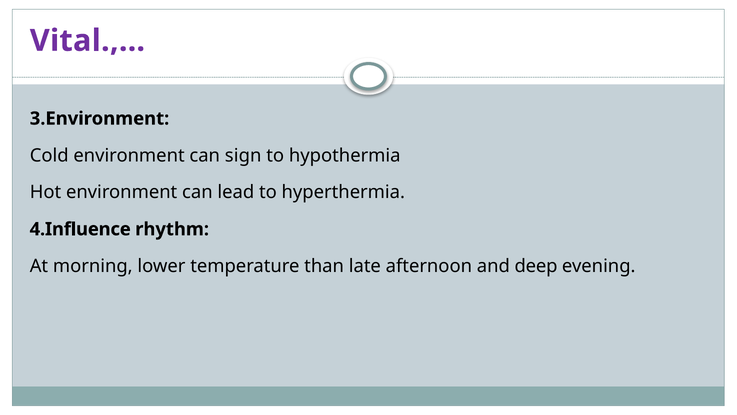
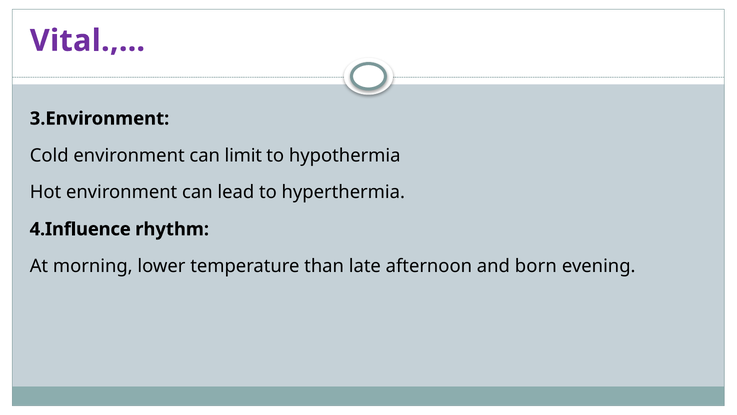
sign: sign -> limit (243, 155)
deep: deep -> born (536, 266)
